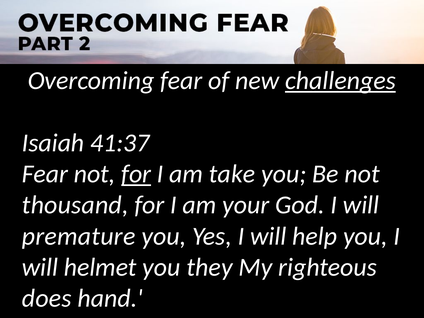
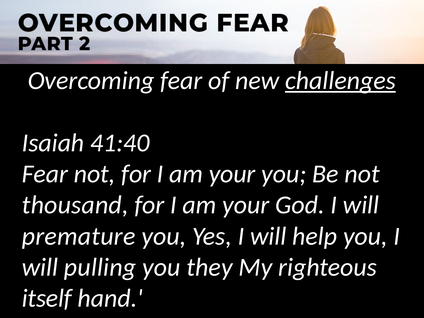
41:37: 41:37 -> 41:40 (120, 143)
for underline: present -> none (136, 174)
take: take -> your (232, 174)
helmet: helmet -> pulling (100, 267)
does: does -> itself (47, 298)
